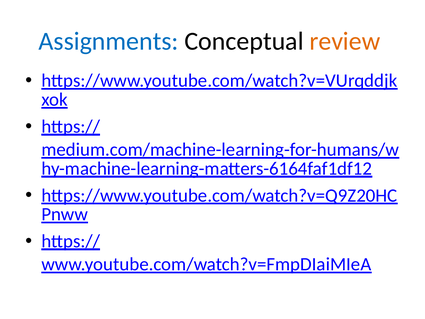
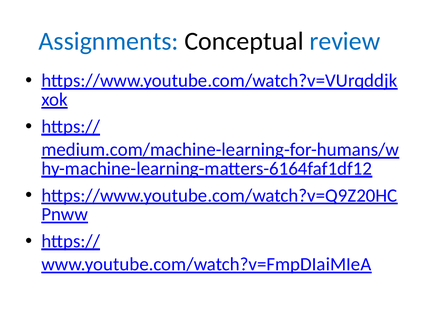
review colour: orange -> blue (345, 41)
